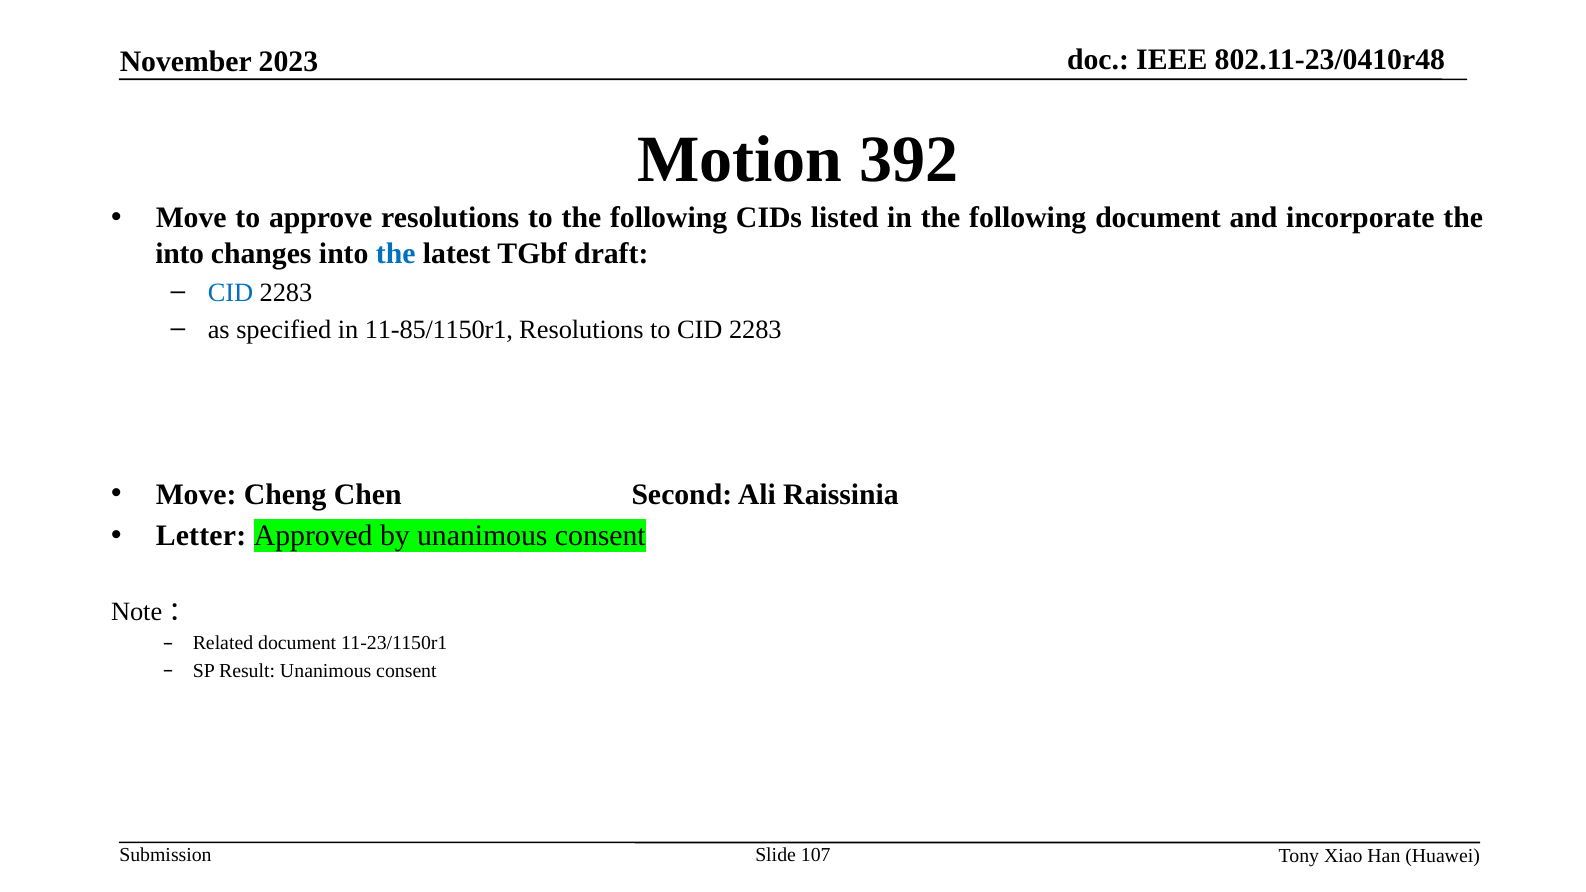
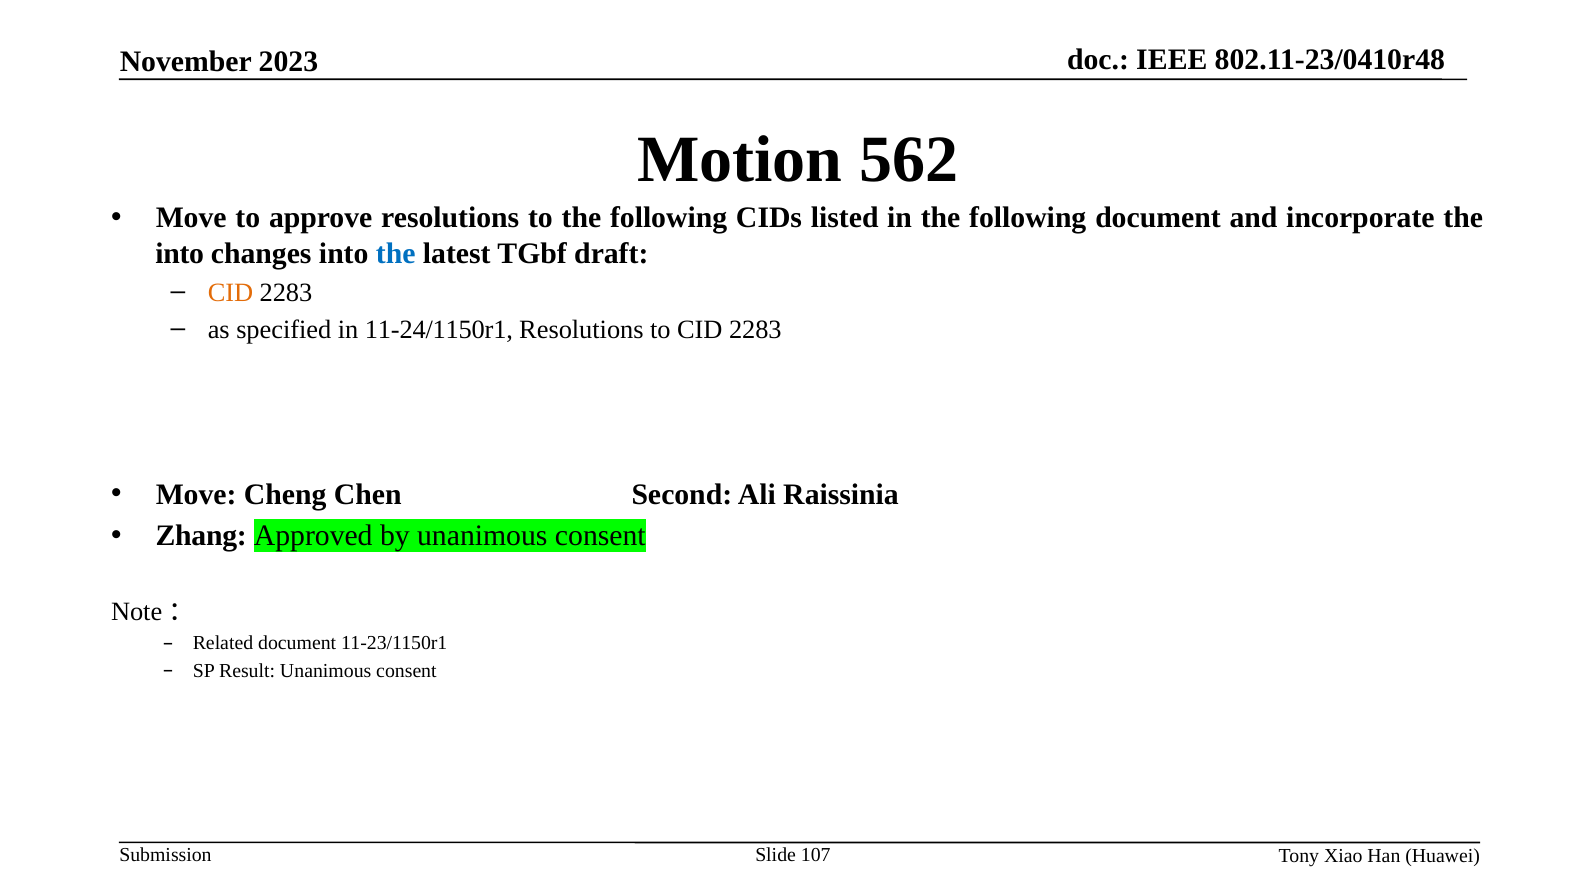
392: 392 -> 562 (909, 159)
CID colour: blue -> orange (230, 293)
11-85/1150r1: 11-85/1150r1 -> 11-24/1150r1 (439, 330)
Letter: Letter -> Zhang (201, 536)
